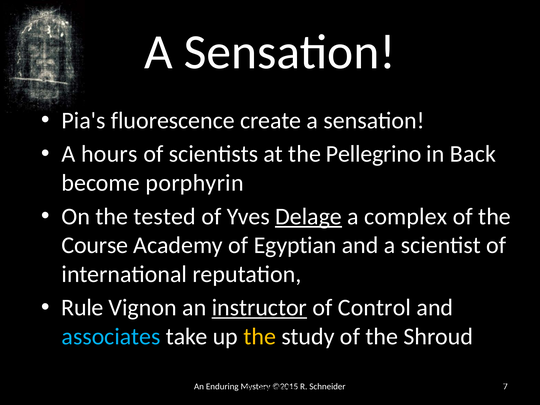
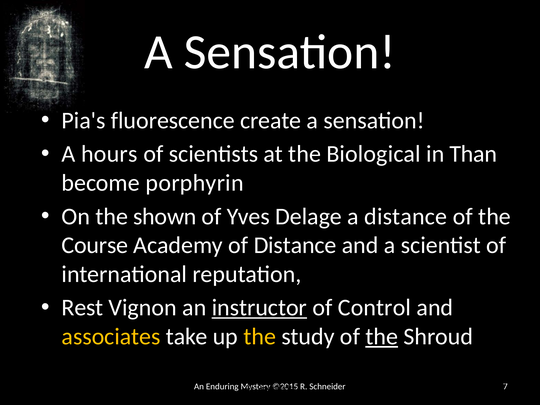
Pellegrino: Pellegrino -> Biological (374, 154)
Back: Back -> Than (473, 154)
tested: tested -> shown (165, 216)
Delage underline: present -> none (308, 216)
a complex: complex -> distance (406, 216)
of Egyptian: Egyptian -> Distance (295, 245)
Rule: Rule -> Rest (82, 308)
associates colour: light blue -> yellow (111, 337)
the underline: none -> present (382, 337)
